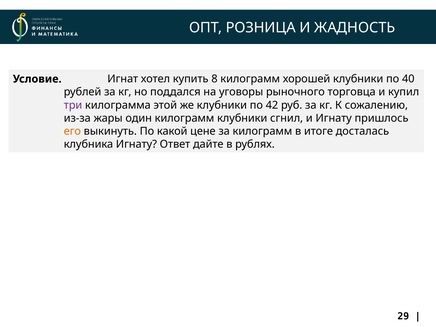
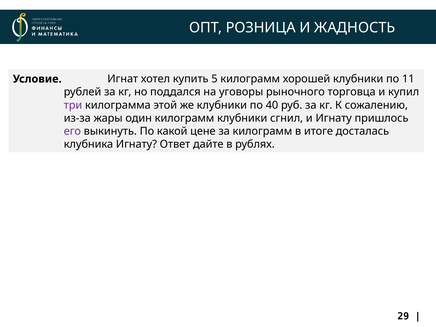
8: 8 -> 5 (214, 79)
40: 40 -> 11 (408, 79)
42: 42 -> 40 (272, 105)
его colour: orange -> purple (72, 131)
